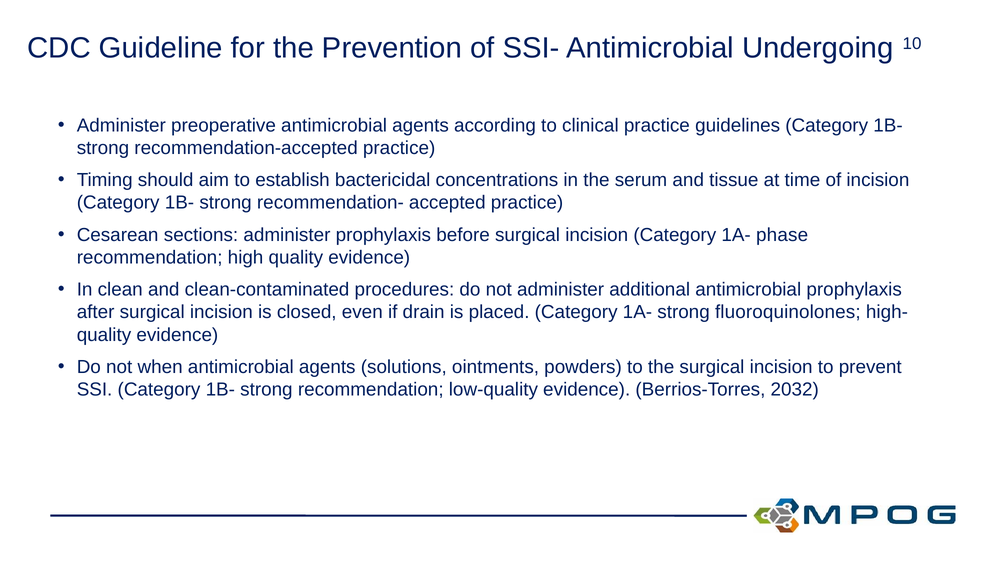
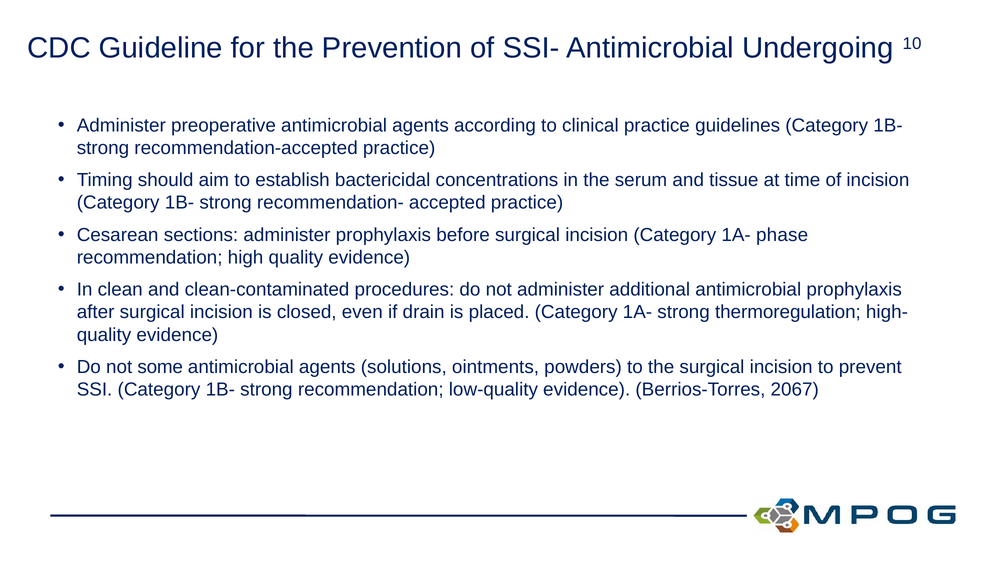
fluoroquinolones: fluoroquinolones -> thermoregulation (788, 312)
when: when -> some (160, 367)
2032: 2032 -> 2067 (795, 390)
